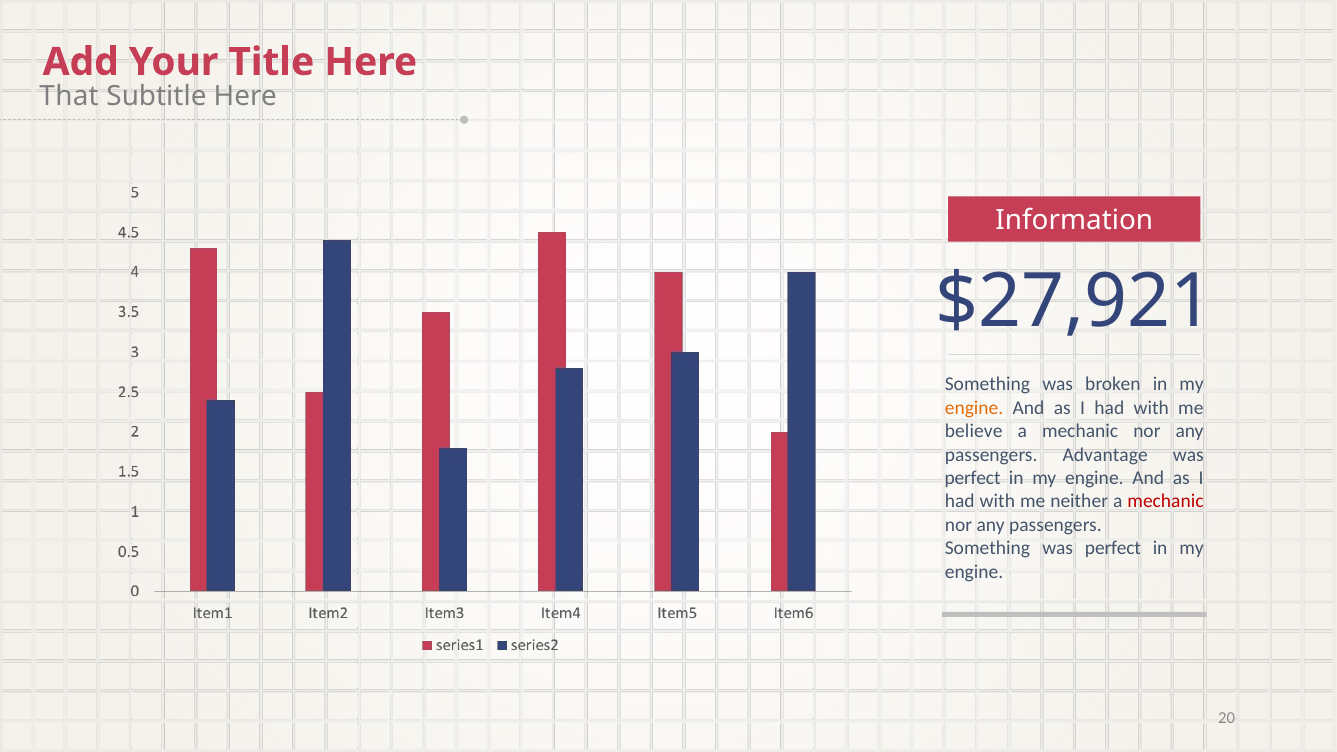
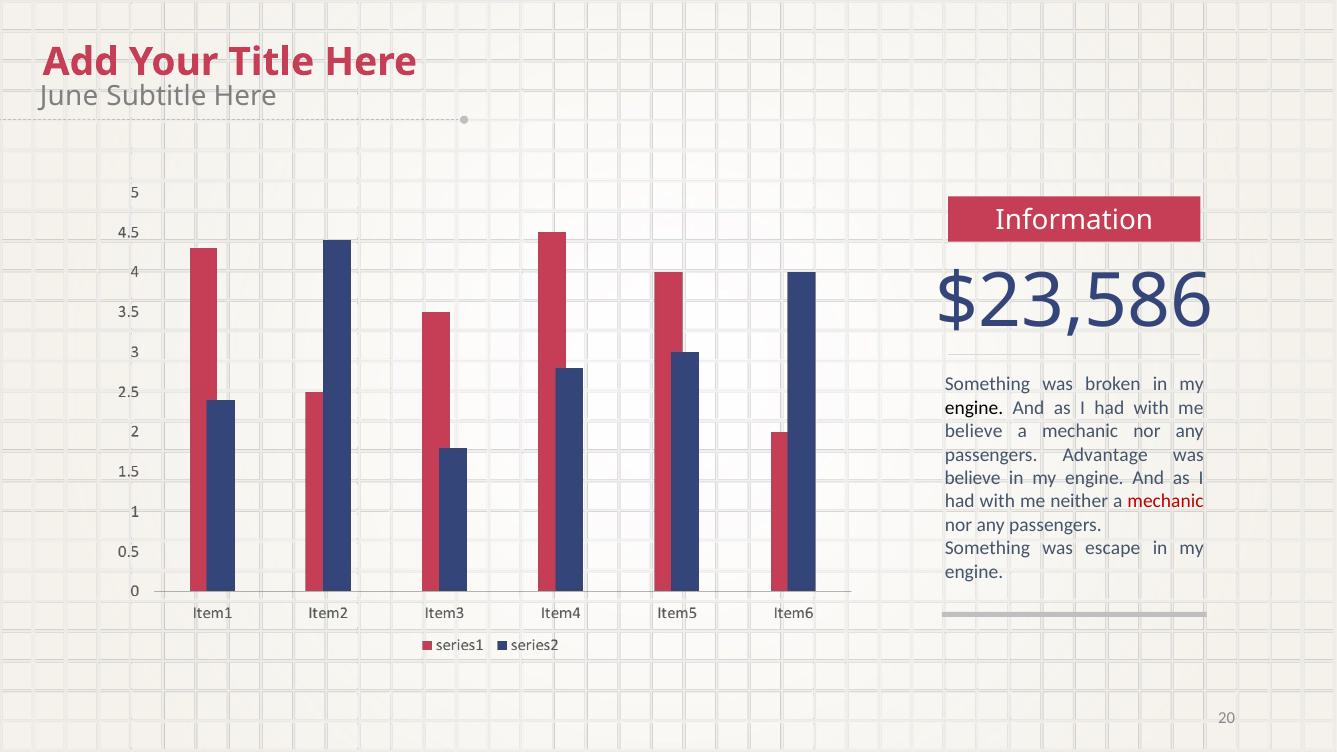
That: That -> June (69, 96)
$27,921: $27,921 -> $23,586 (1074, 302)
engine colour: orange -> black (974, 408)
perfect: perfect -> believe (973, 478)
Something was perfect: perfect -> escape (1113, 548)
